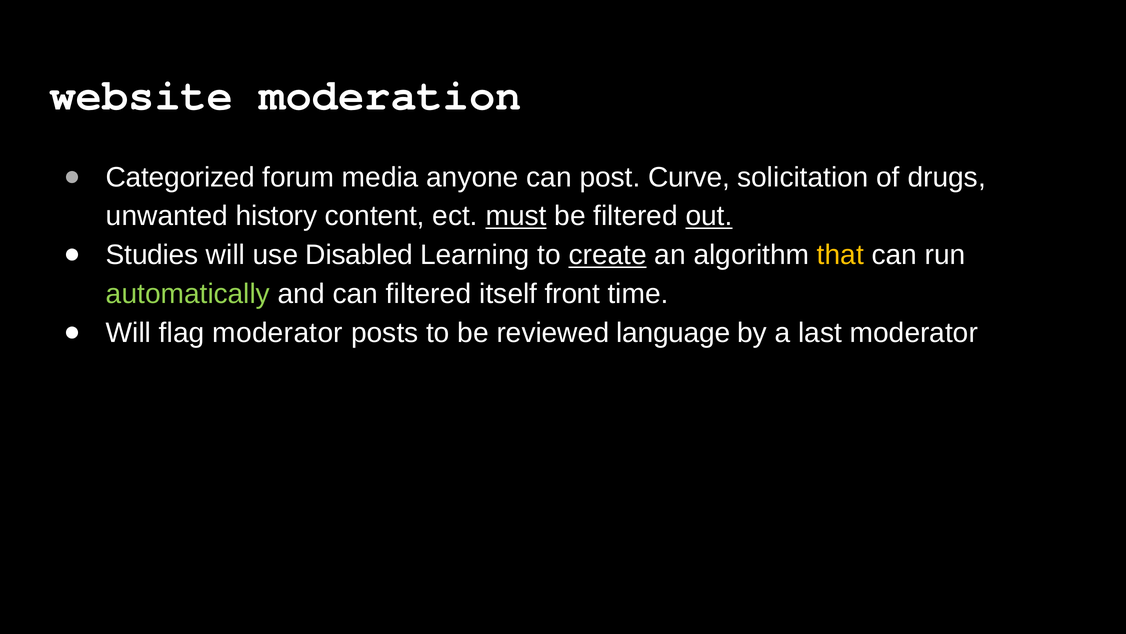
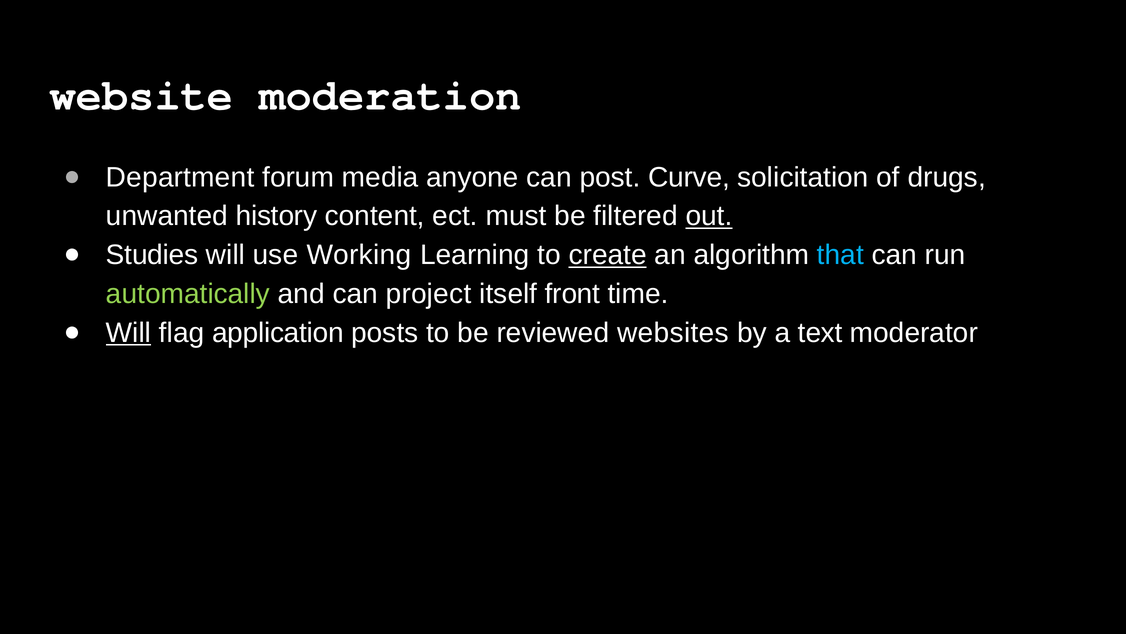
Categorized: Categorized -> Department (180, 177)
must underline: present -> none (516, 216)
Disabled: Disabled -> Working (359, 255)
that colour: yellow -> light blue (840, 255)
can filtered: filtered -> project (429, 294)
Will underline: none -> present (129, 332)
flag moderator: moderator -> application (278, 332)
language: language -> websites (673, 332)
last: last -> text (820, 332)
